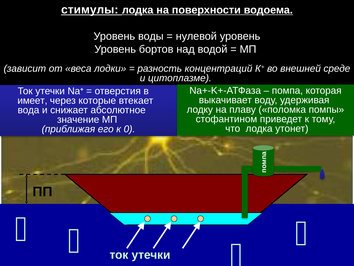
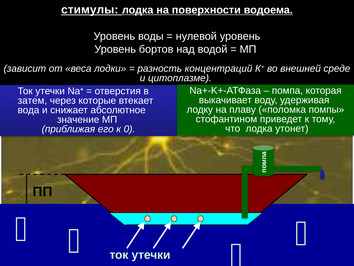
имеет: имеет -> затем (32, 100)
